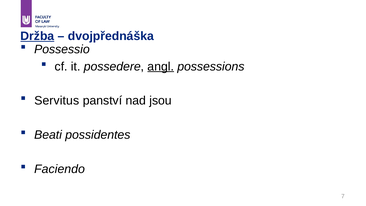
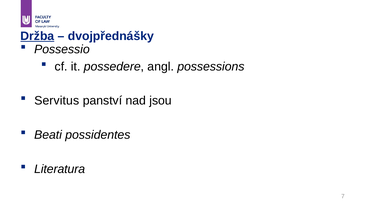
dvojpřednáška: dvojpřednáška -> dvojpřednášky (111, 36)
angl underline: present -> none (161, 66)
Faciendo: Faciendo -> Literatura (60, 169)
